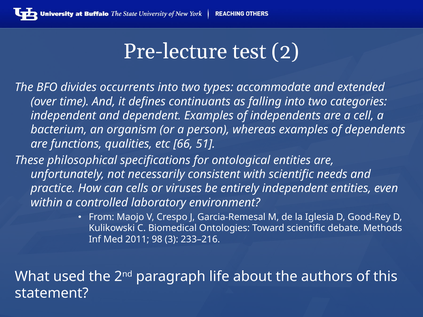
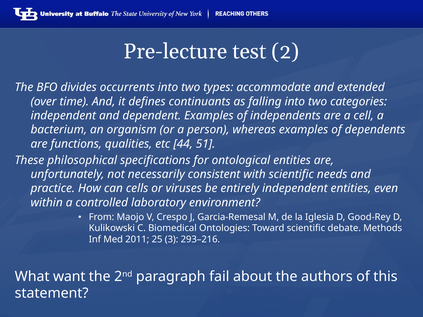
66: 66 -> 44 (183, 144)
98: 98 -> 25 (157, 240)
233–216: 233–216 -> 293–216 (200, 240)
used: used -> want (69, 277)
life: life -> fail (219, 277)
